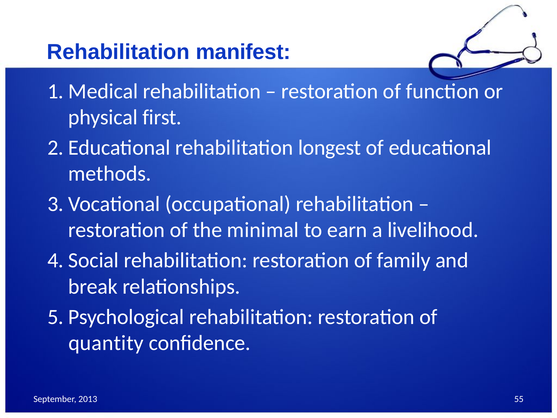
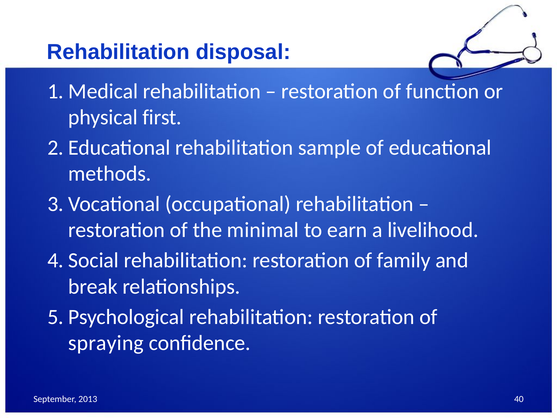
manifest: manifest -> disposal (243, 52)
longest: longest -> sample (330, 148)
quantity: quantity -> spraying (106, 343)
55: 55 -> 40 (519, 399)
